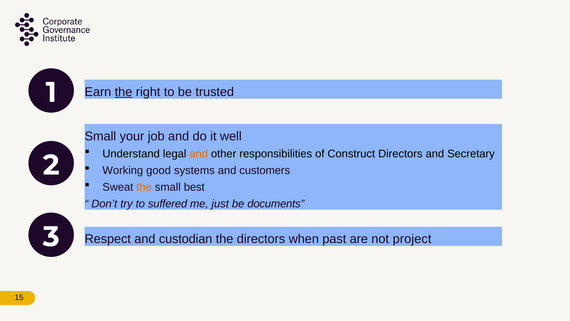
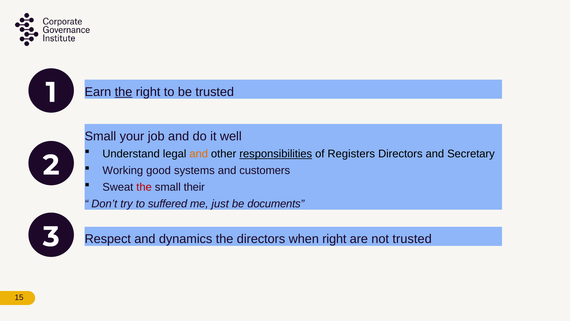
responsibilities underline: none -> present (276, 154)
Construct: Construct -> Registers (351, 154)
the colour: orange -> red (144, 187)
best: best -> their (194, 187)
custodian: custodian -> dynamics (186, 239)
when past: past -> right (334, 239)
not project: project -> trusted (412, 239)
